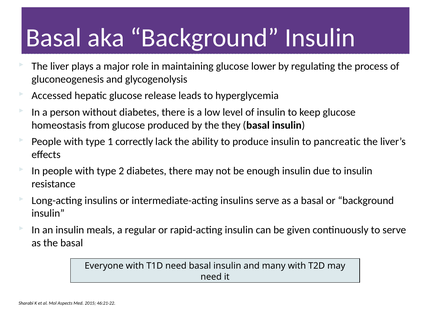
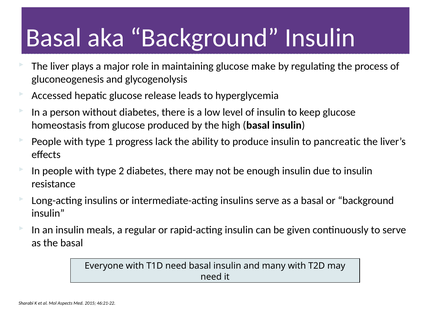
lower: lower -> make (263, 66)
they: they -> high (231, 125)
correctly: correctly -> progress (134, 142)
